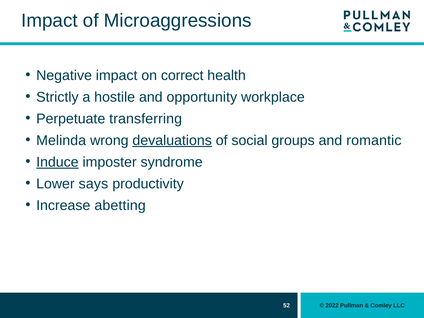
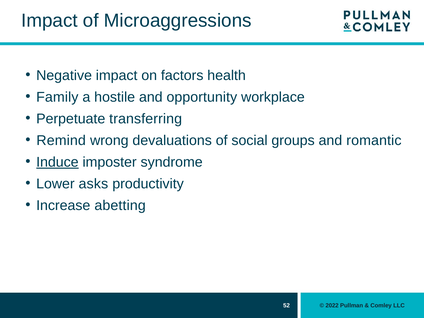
correct: correct -> factors (182, 75)
Strictly: Strictly -> Family (57, 97)
Melinda: Melinda -> Remind (61, 140)
devaluations underline: present -> none (172, 140)
says: says -> asks (93, 184)
